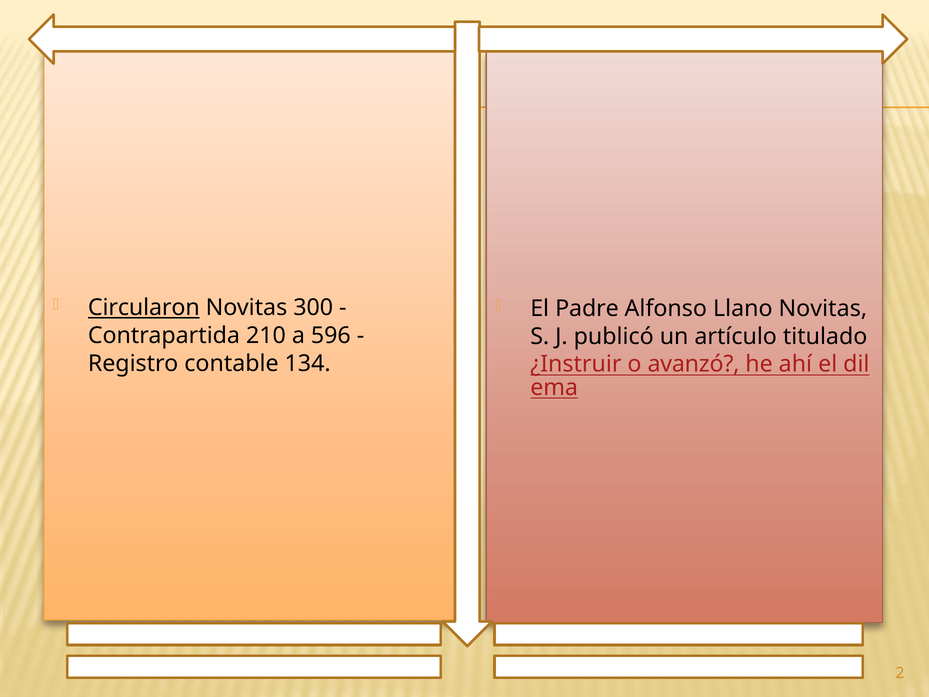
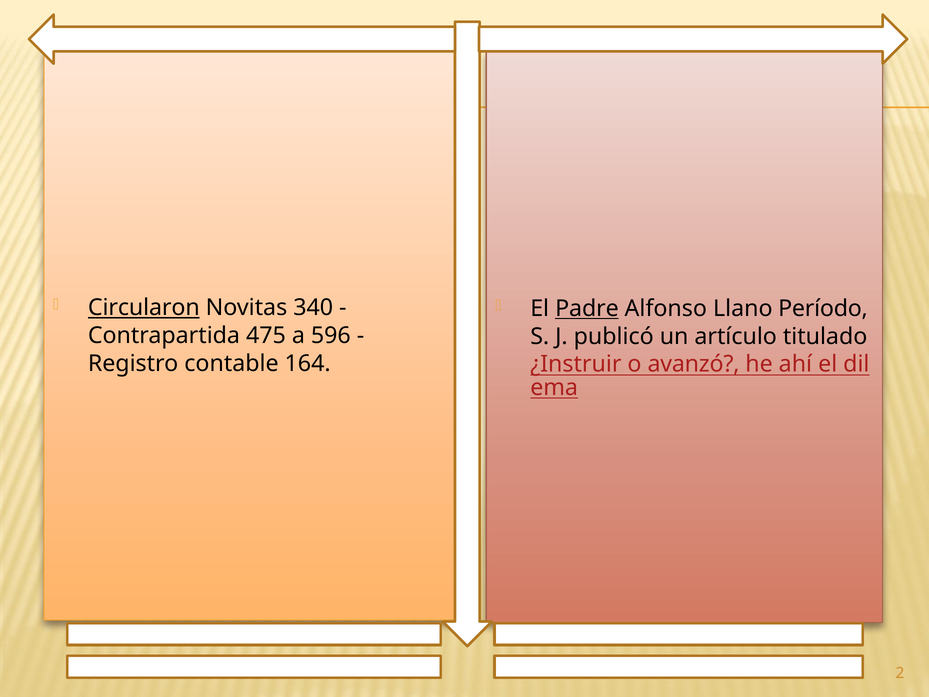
300: 300 -> 340 (313, 308)
Padre underline: none -> present (587, 308)
Llano Novitas: Novitas -> Período (823, 308)
210: 210 -> 475 (266, 335)
134: 134 -> 164 (308, 363)
